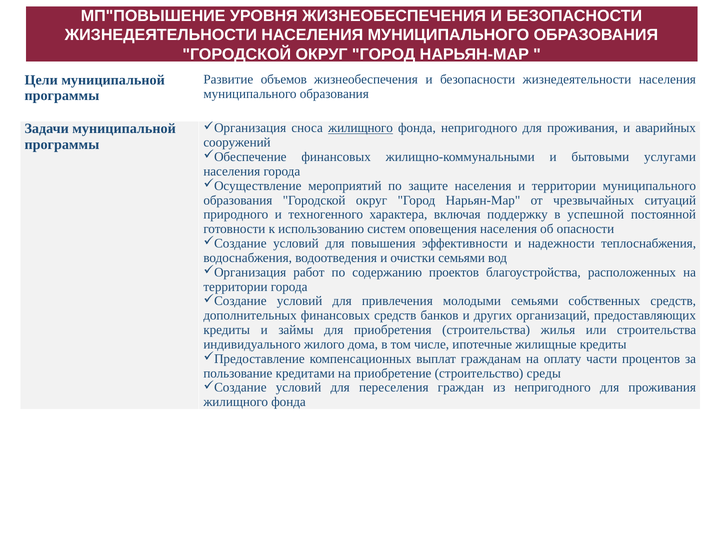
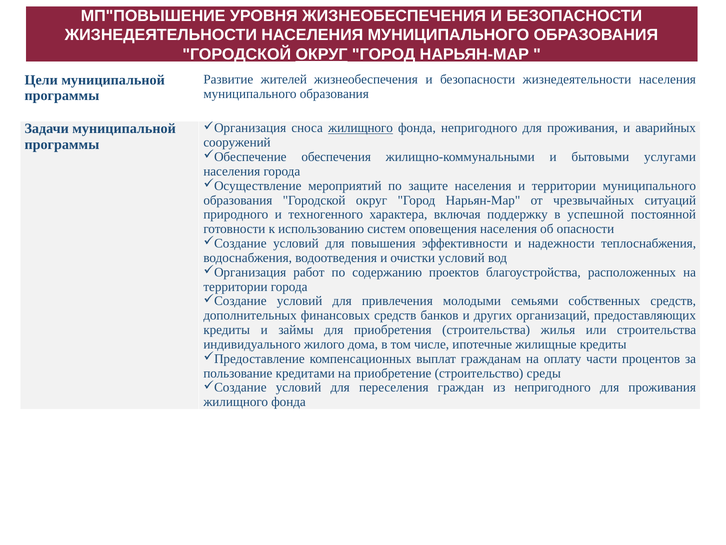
ОКРУГ underline: none -> present (322, 54)
объемов: объемов -> жителей (284, 79)
финансовых: финансовых -> обеспечения (336, 157)
очистки семьями: семьями -> условий (462, 258)
